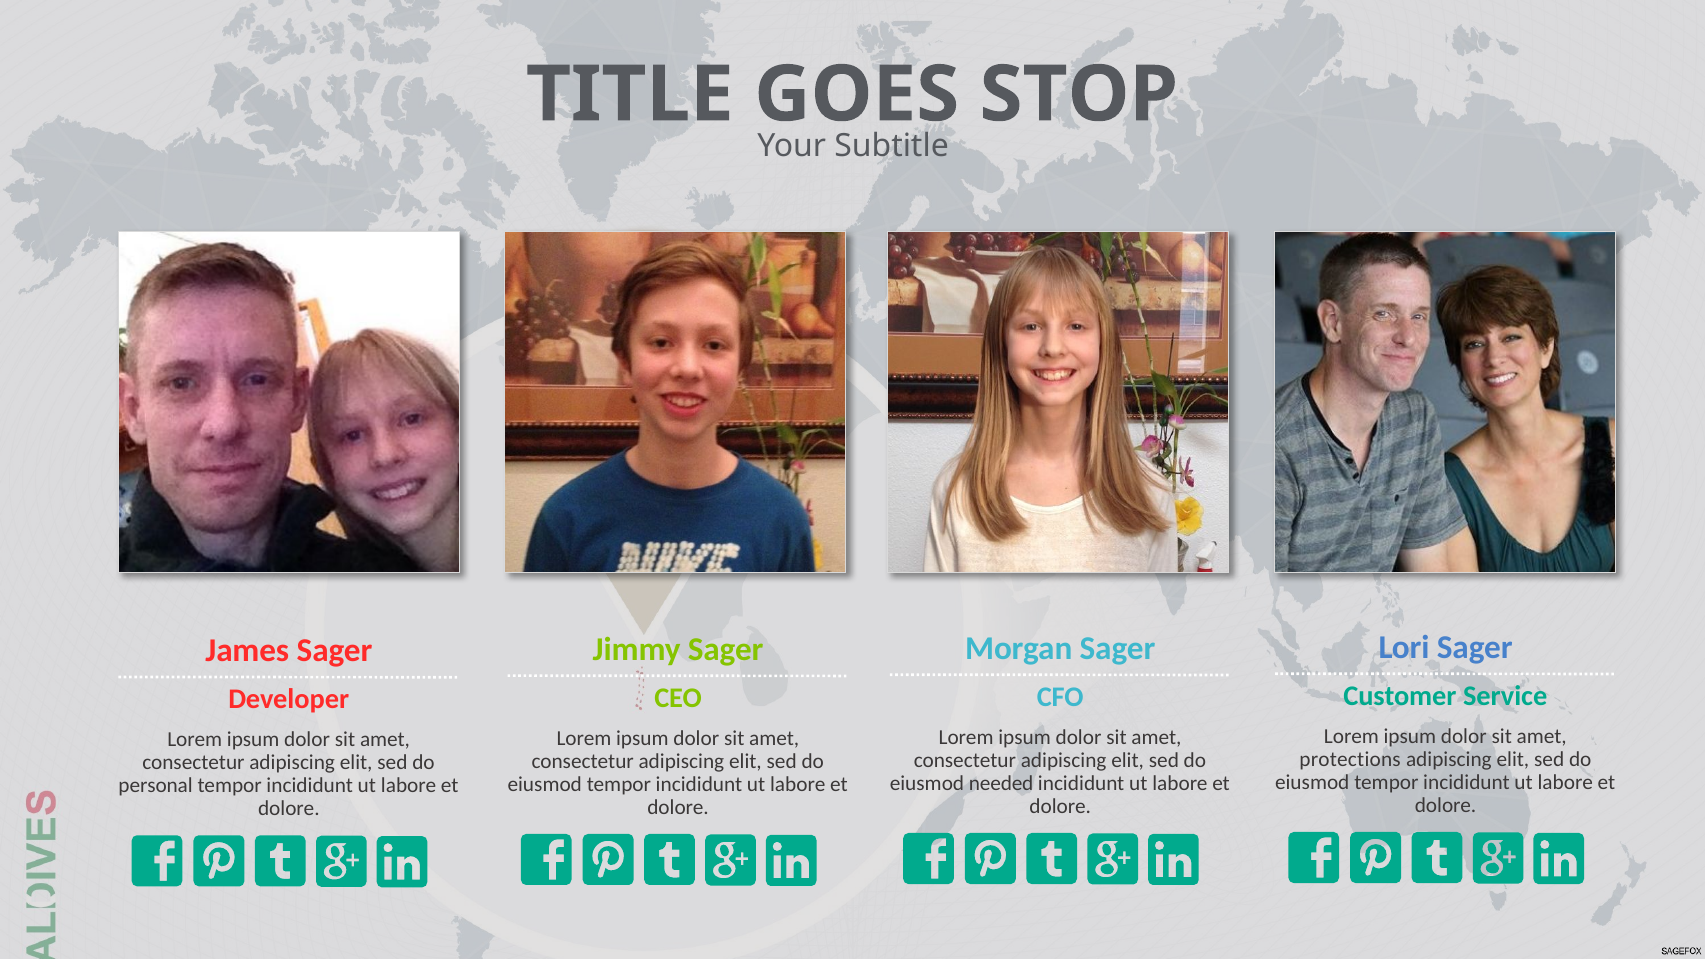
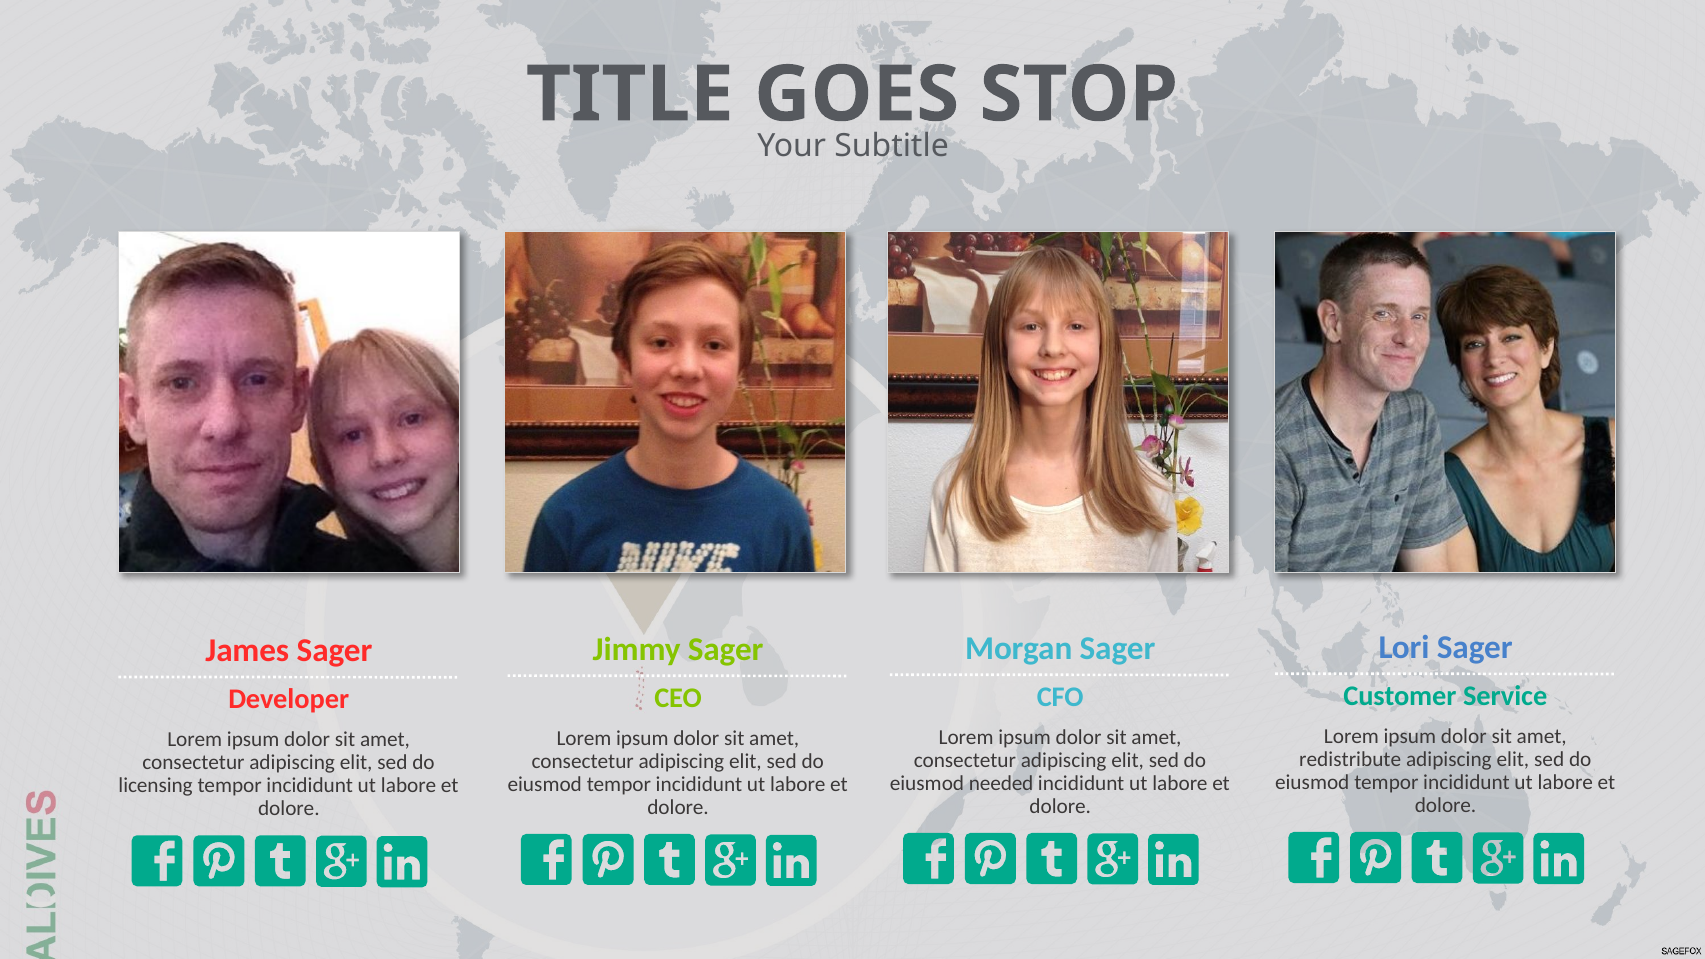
protections: protections -> redistribute (1350, 759)
personal: personal -> licensing (156, 786)
